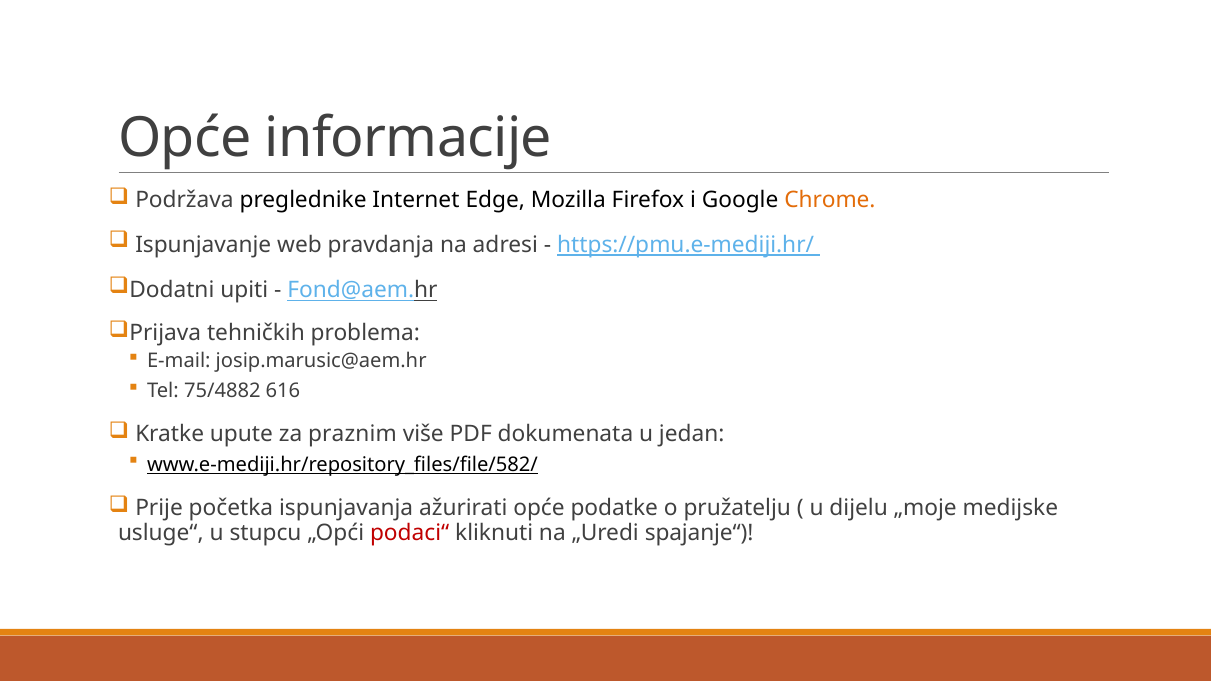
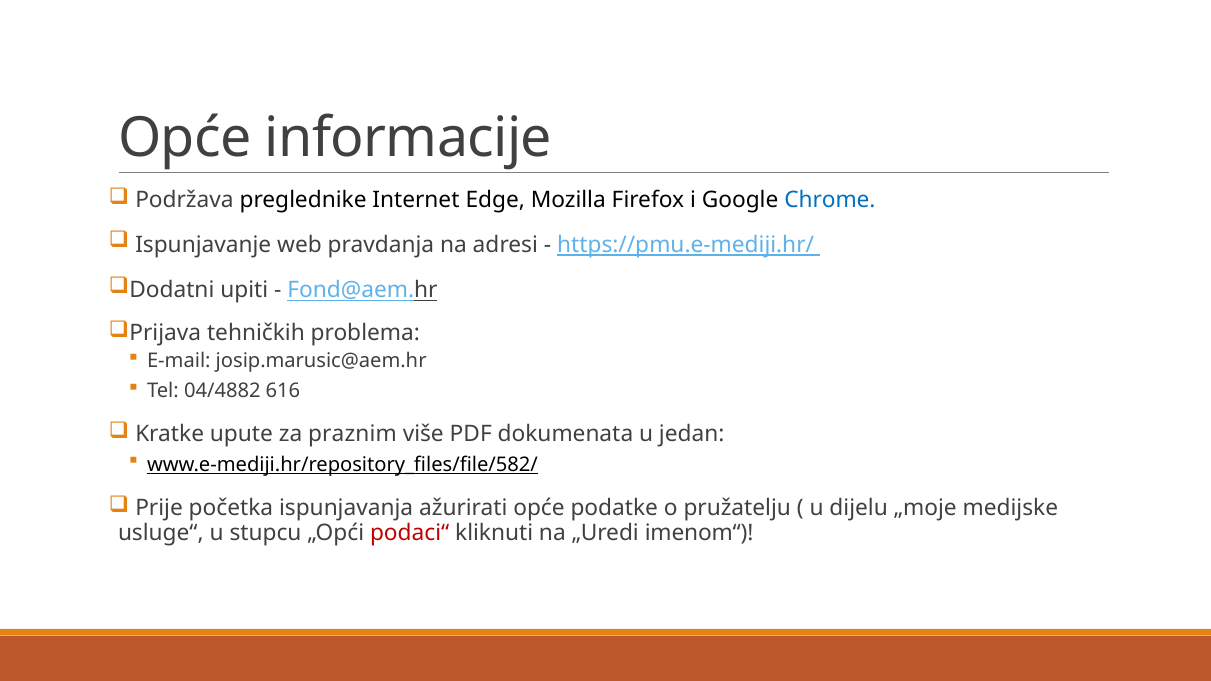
Chrome colour: orange -> blue (830, 200)
75/4882: 75/4882 -> 04/4882 (222, 391)
spajanje“: spajanje“ -> imenom“ (699, 533)
